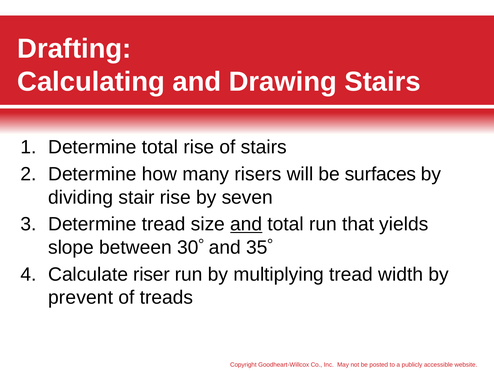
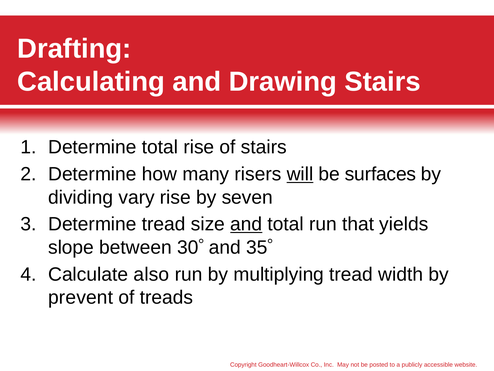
will underline: none -> present (300, 174)
stair: stair -> vary (137, 197)
riser: riser -> also (151, 274)
